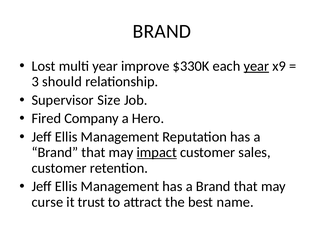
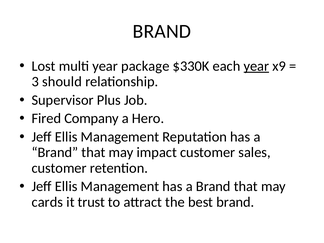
improve: improve -> package (145, 66)
Size: Size -> Plus (109, 100)
impact underline: present -> none (157, 152)
curse: curse -> cards (47, 202)
best name: name -> brand (235, 202)
